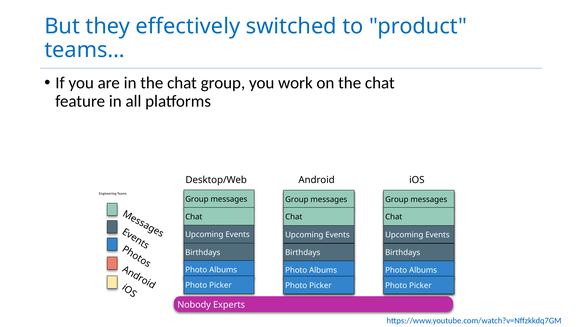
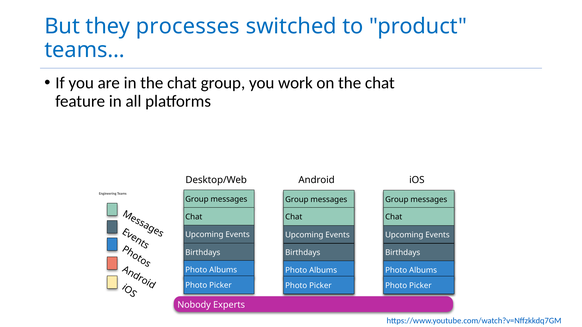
effectively: effectively -> processes (188, 26)
